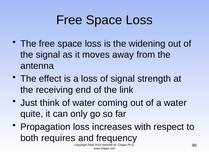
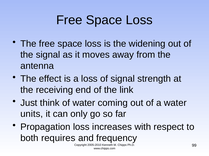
quite: quite -> units (32, 114)
